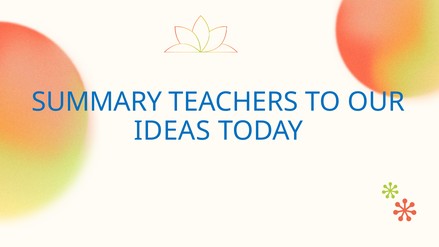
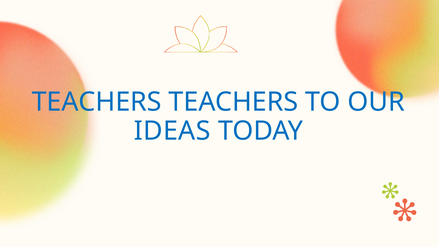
SUMMARY: SUMMARY -> TEACHERS (97, 102)
